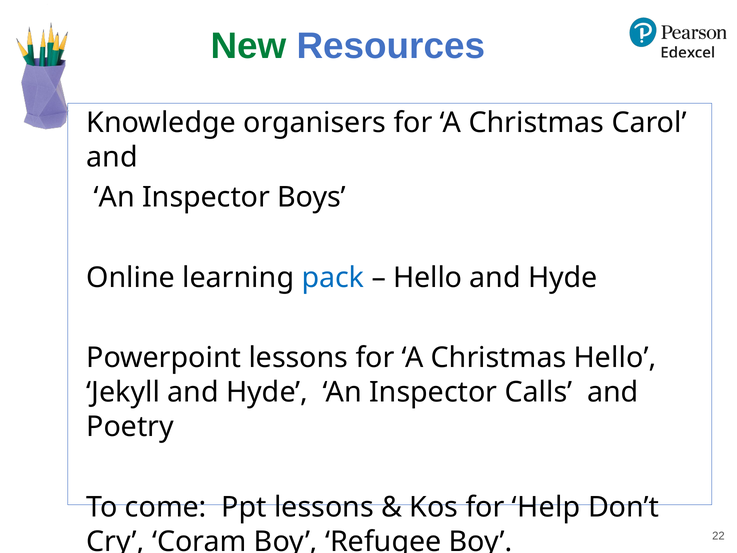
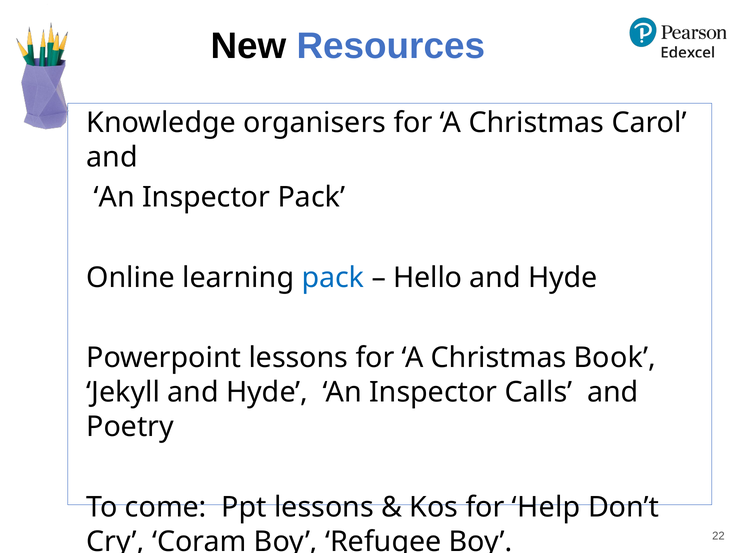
New colour: green -> black (249, 46)
Inspector Boys: Boys -> Pack (311, 197)
Christmas Hello: Hello -> Book (615, 358)
